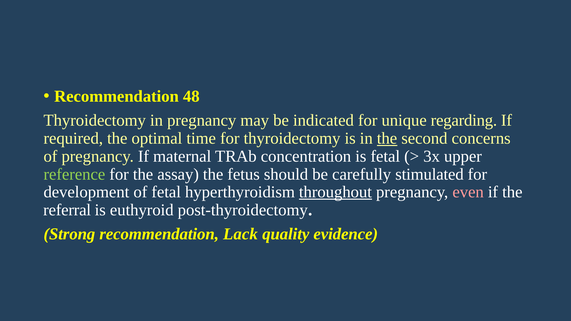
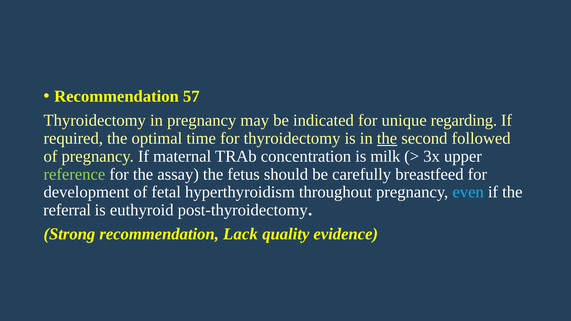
48: 48 -> 57 (191, 97)
concerns: concerns -> followed (481, 138)
is fetal: fetal -> milk (385, 156)
stimulated: stimulated -> breastfeed (429, 174)
throughout underline: present -> none (335, 192)
even colour: pink -> light blue (468, 192)
